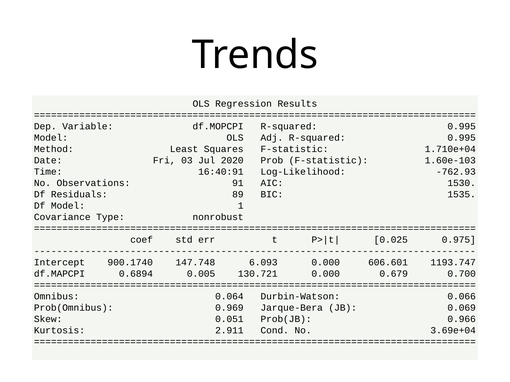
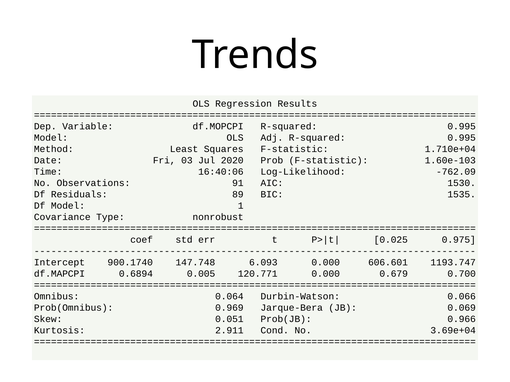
16:40:91: 16:40:91 -> 16:40:06 (221, 172)
-762.93: -762.93 -> -762.09 (456, 172)
130.721: 130.721 -> 120.771 (258, 274)
